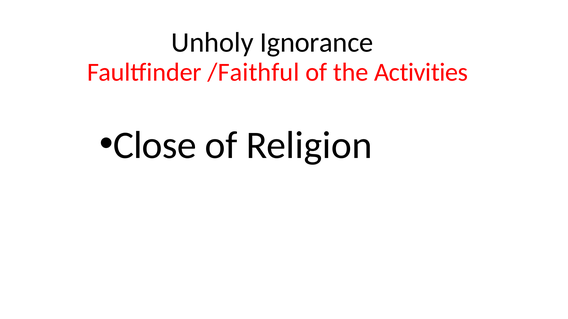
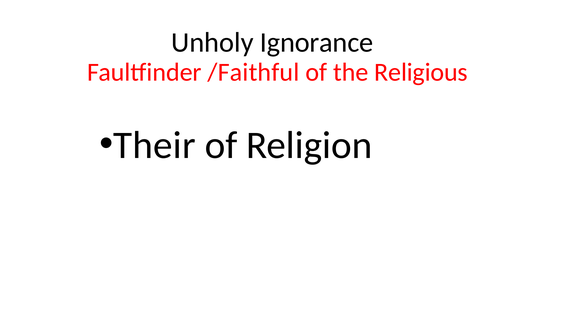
Activities: Activities -> Religious (421, 72)
Close: Close -> Their (154, 145)
